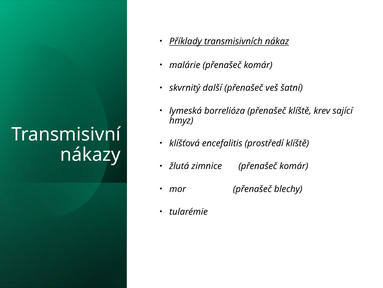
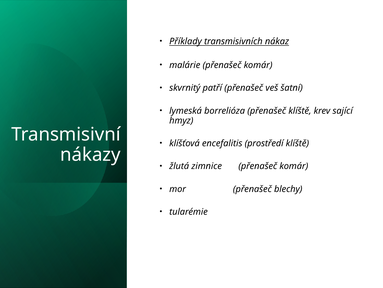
další: další -> patří (212, 88)
